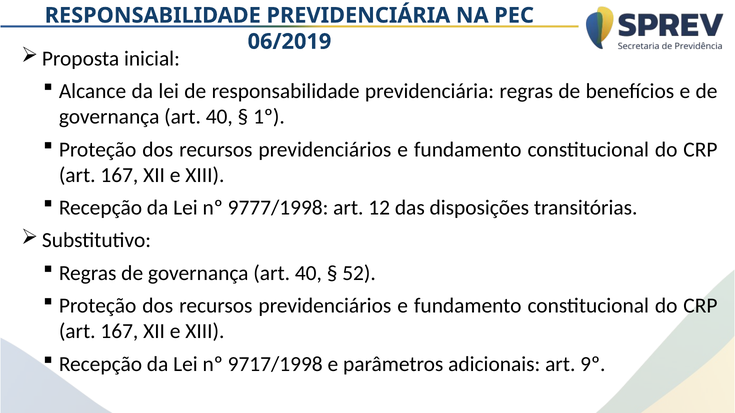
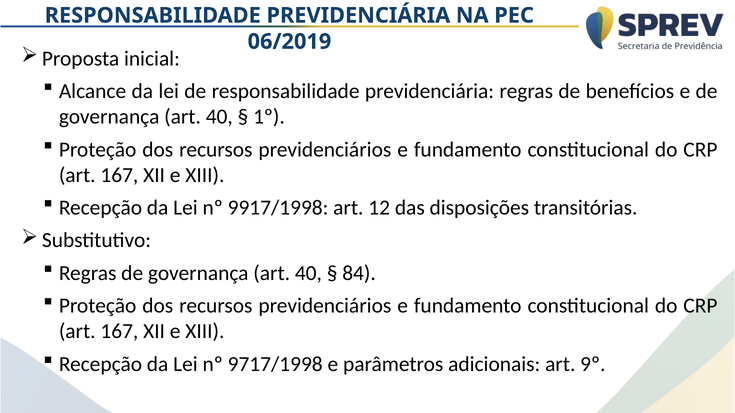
9777/1998: 9777/1998 -> 9917/1998 (278, 208)
52: 52 -> 84 (359, 273)
